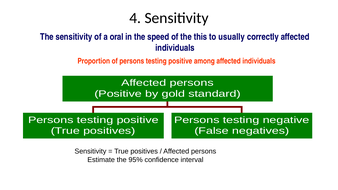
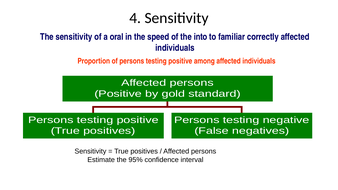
this: this -> into (201, 37)
usually: usually -> familiar (232, 37)
